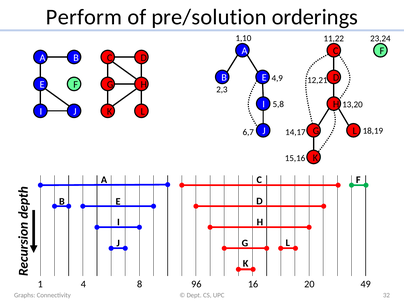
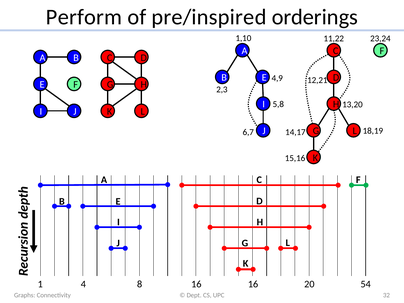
pre/solution: pre/solution -> pre/inspired (209, 17)
8 96: 96 -> 16 (196, 284)
49: 49 -> 54 (366, 284)
